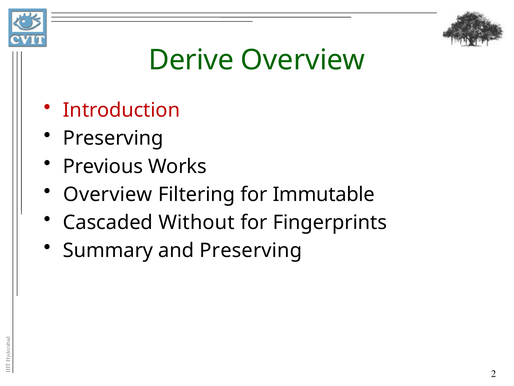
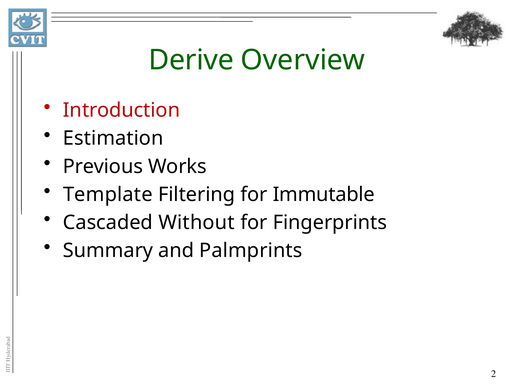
Preserving: Preserving -> Estimation (113, 138)
Overview: Overview -> Template (108, 194)
and Preserving: Preserving -> Palmprints (251, 250)
